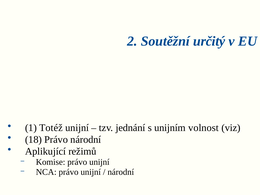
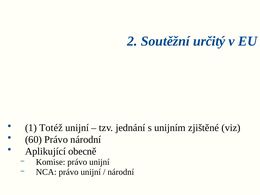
volnost: volnost -> zjištěné (204, 128)
18: 18 -> 60 (33, 140)
režimů: režimů -> obecně (82, 151)
